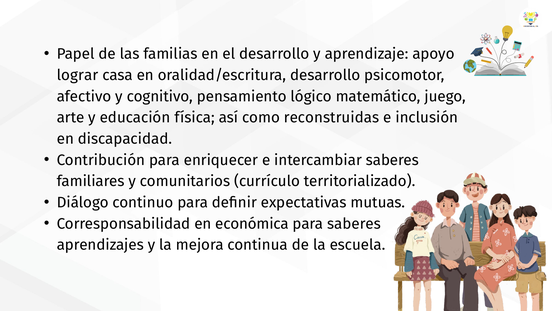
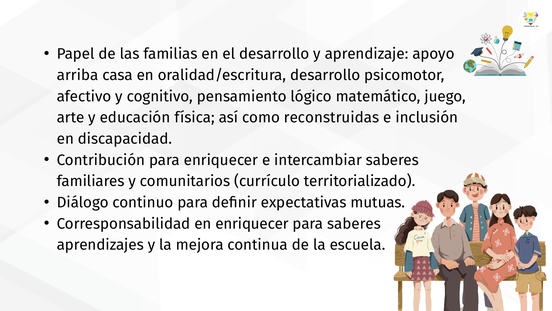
lograr: lograr -> arriba (78, 75)
en económica: económica -> enriquecer (252, 223)
